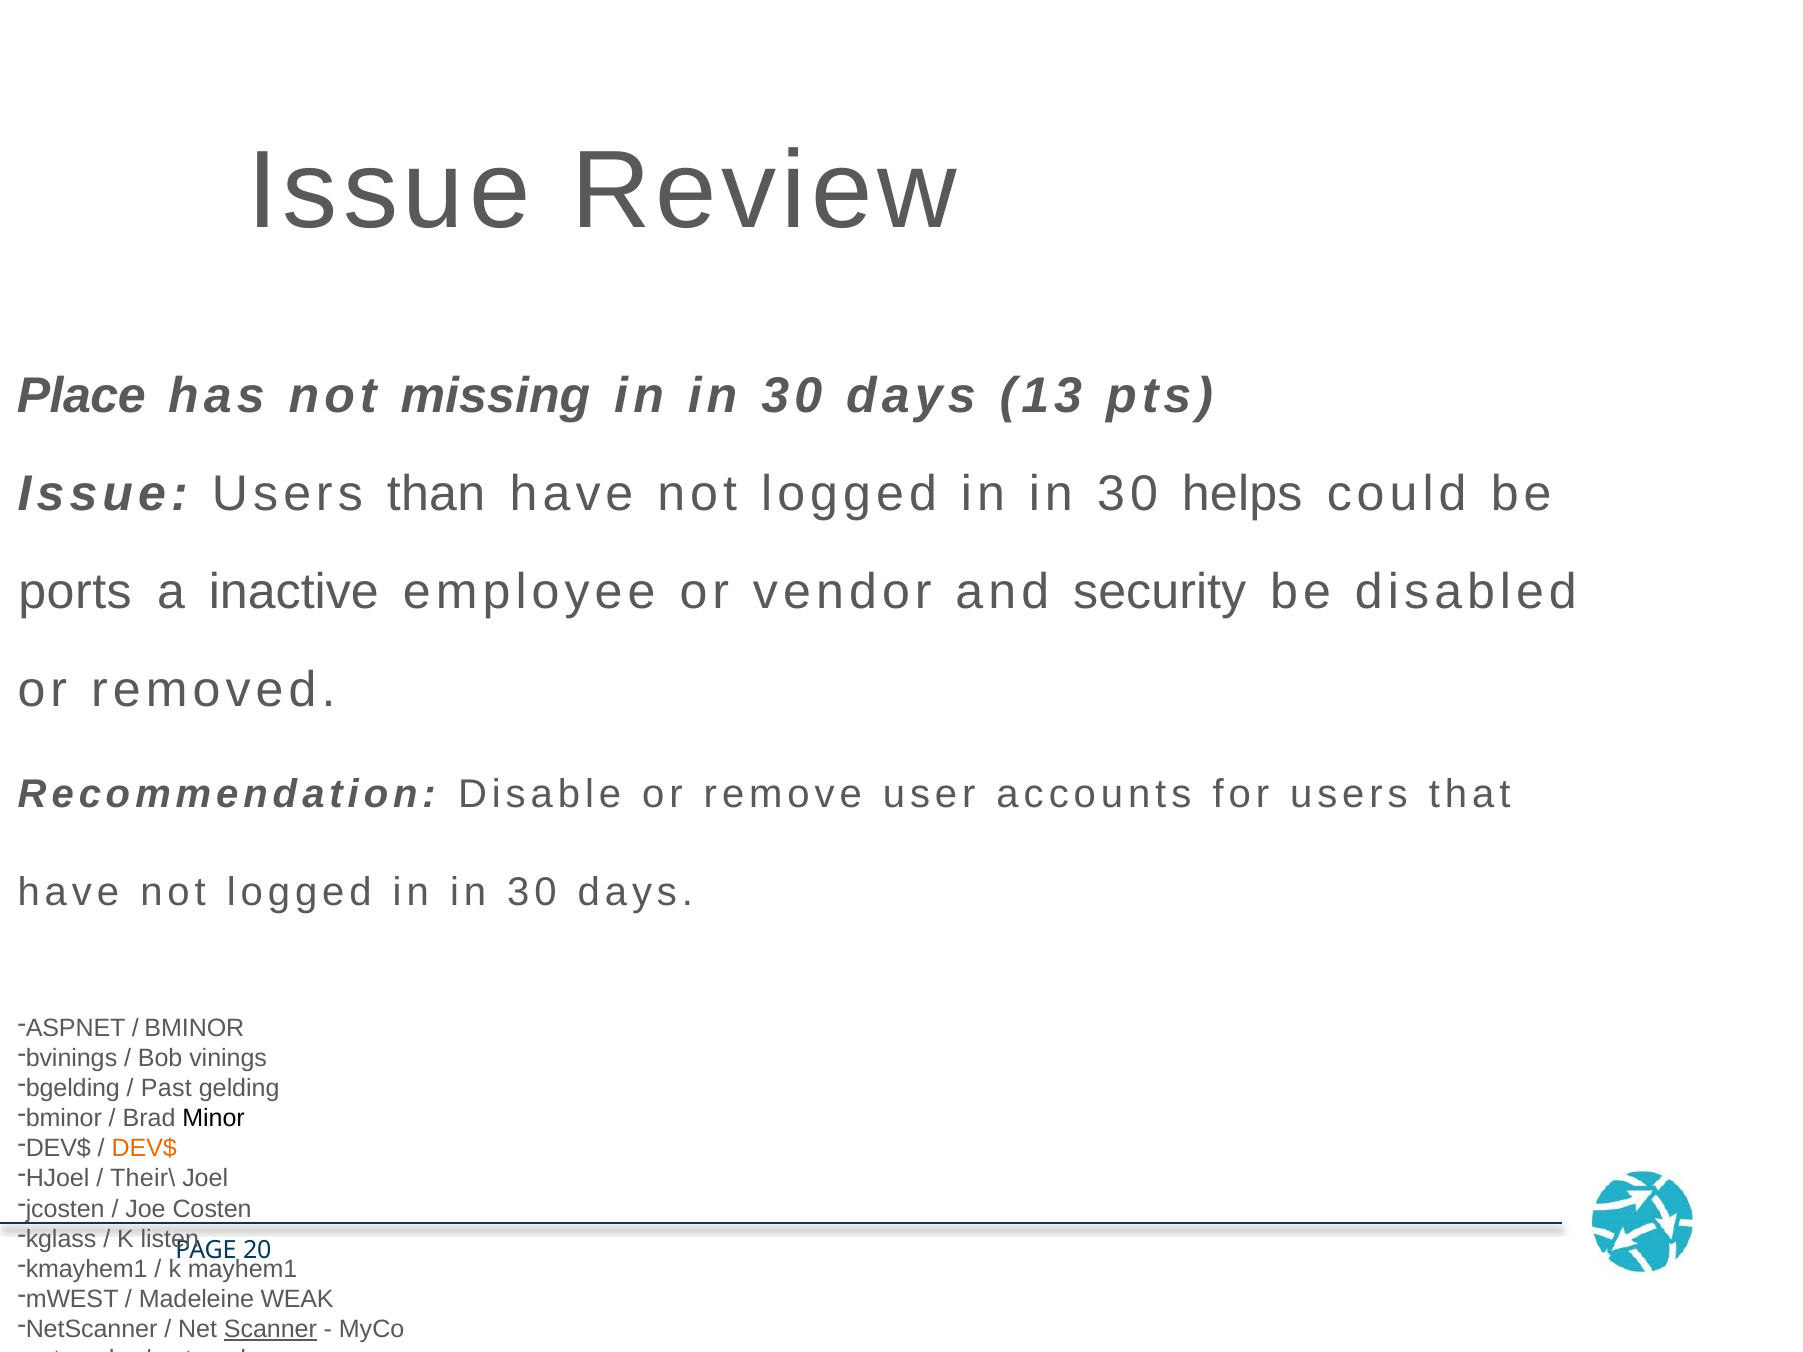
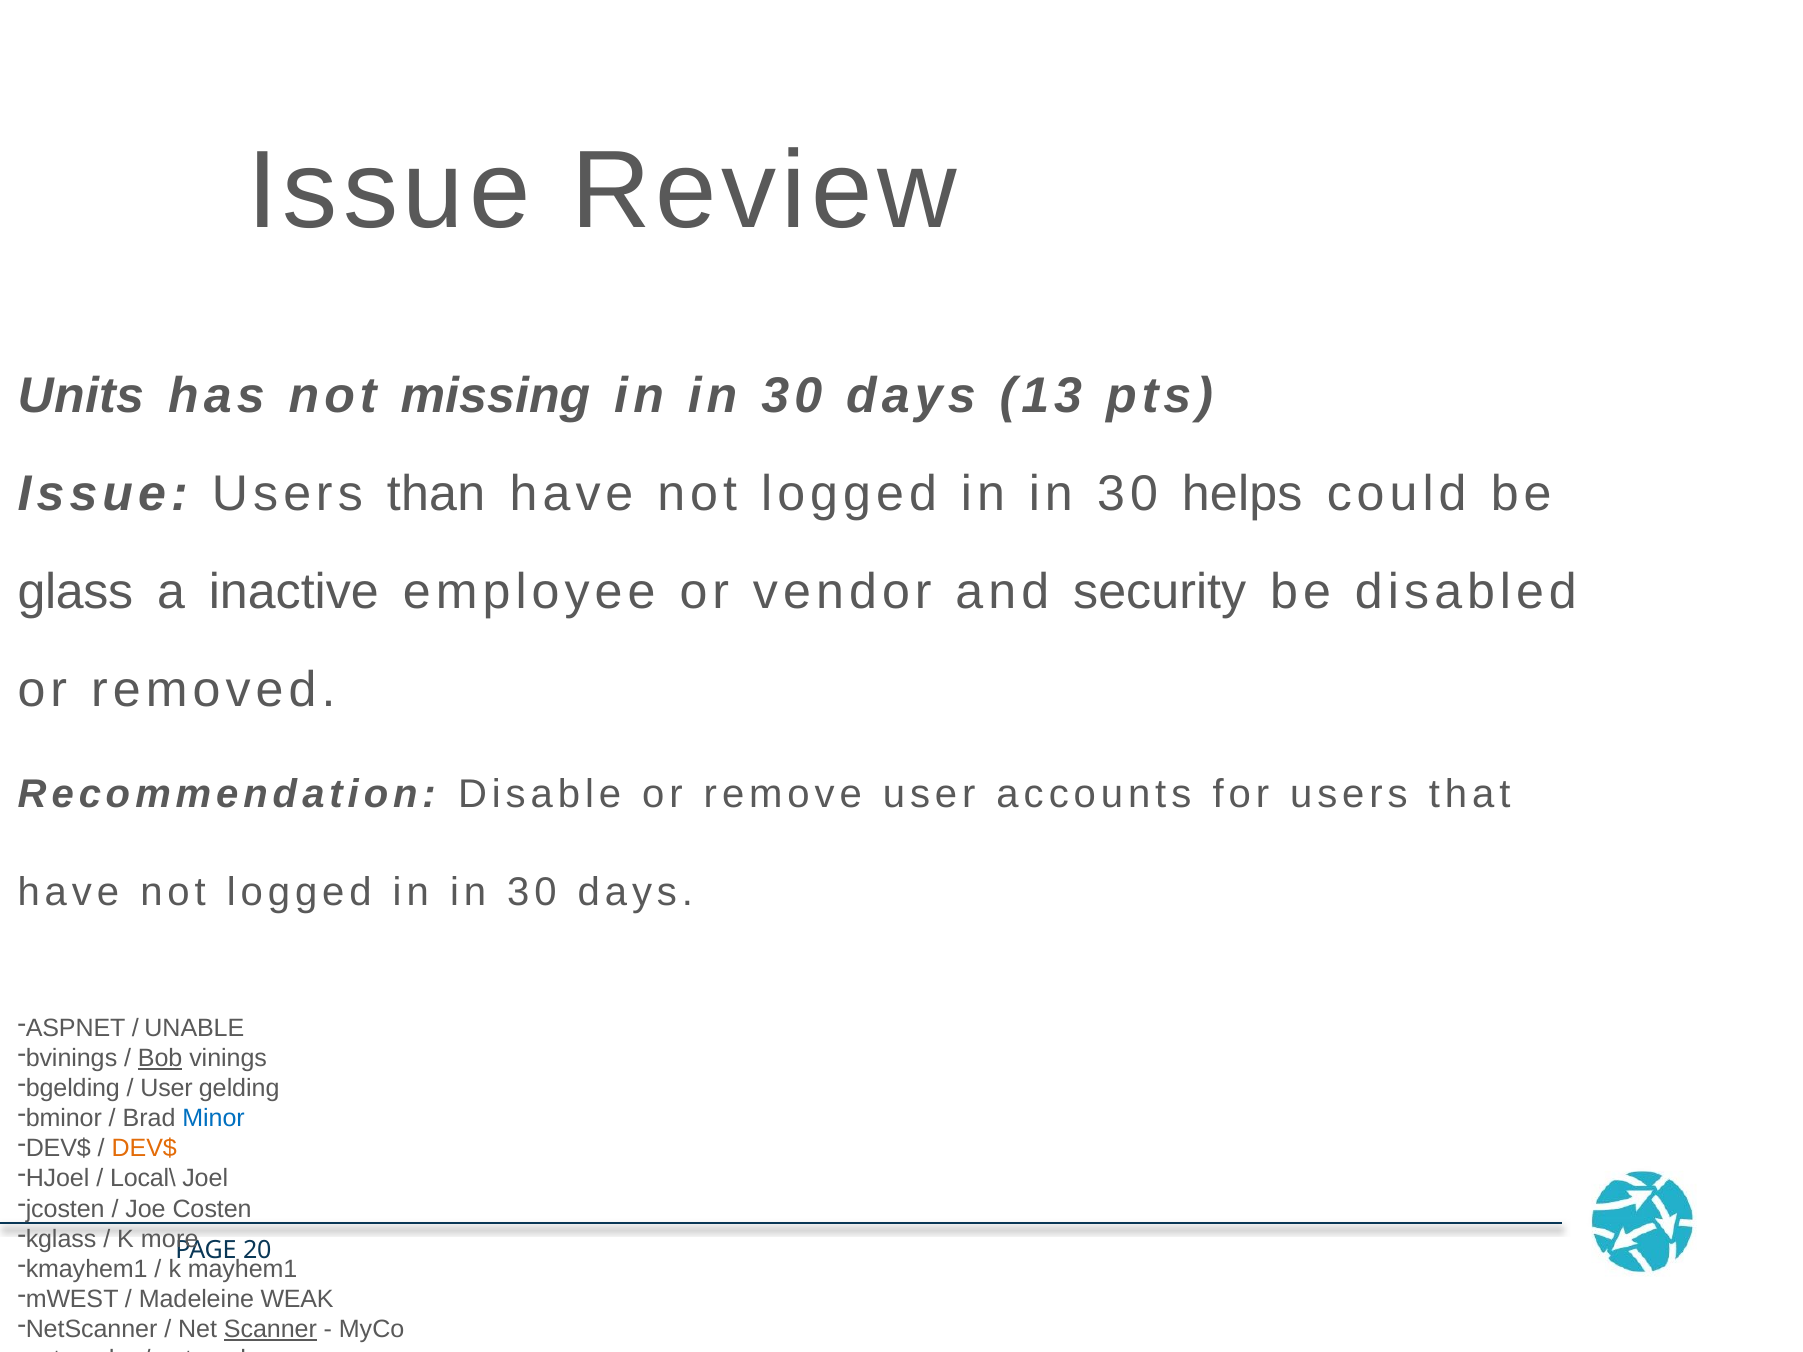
Place: Place -> Units (81, 396)
ports: ports -> glass (75, 592)
BMINOR: BMINOR -> UNABLE (194, 1028)
Bob underline: none -> present (160, 1058)
Past: Past -> User (167, 1089)
Minor colour: black -> blue (214, 1119)
Their\: Their\ -> Local\ (143, 1179)
listen: listen -> more (170, 1239)
